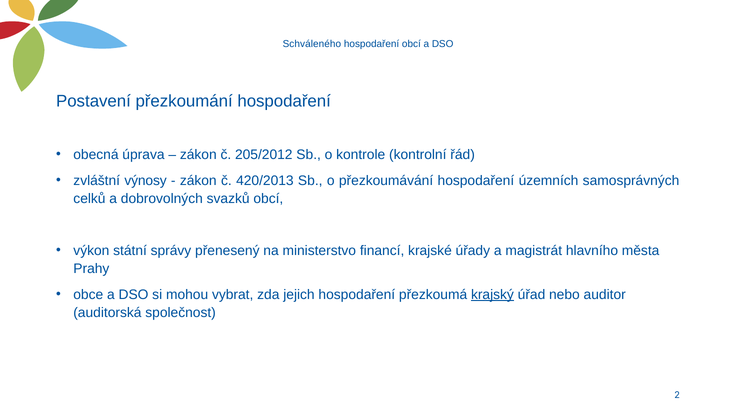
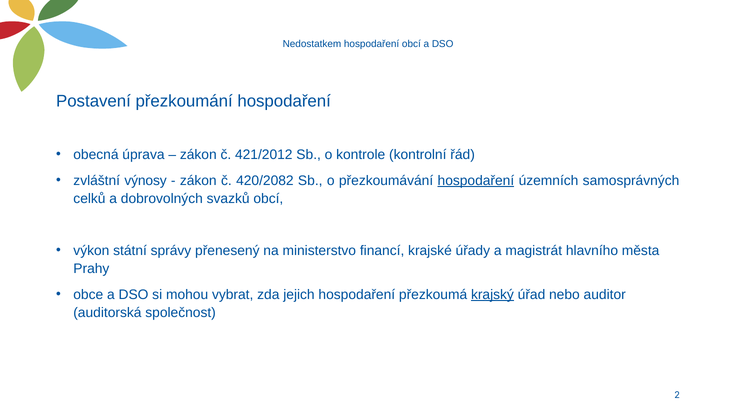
Schváleného: Schváleného -> Nedostatkem (312, 44)
205/2012: 205/2012 -> 421/2012 (264, 155)
420/2013: 420/2013 -> 420/2082 (265, 181)
hospodaření underline: none -> present (476, 181)
